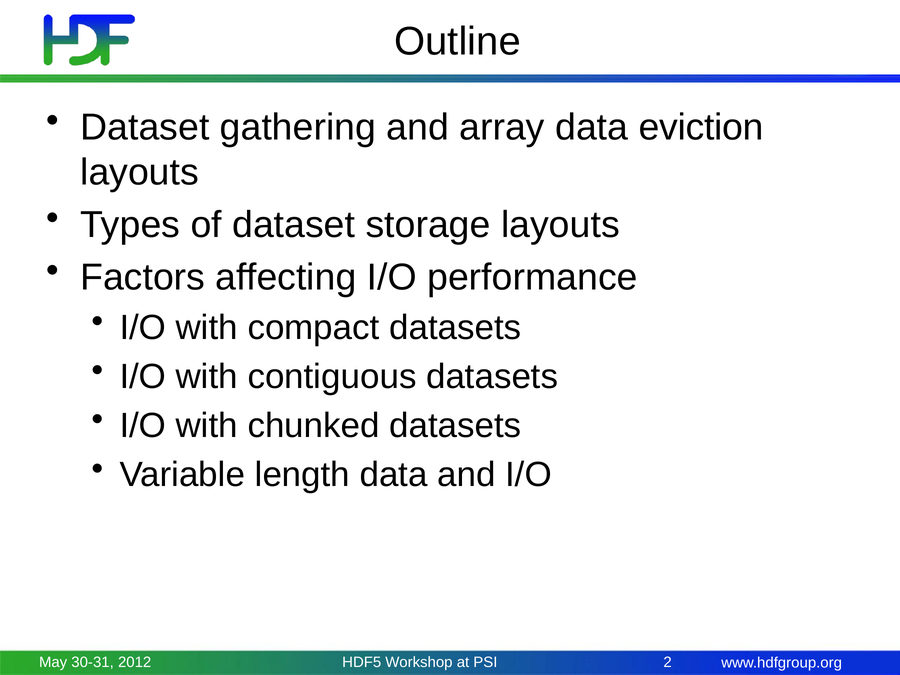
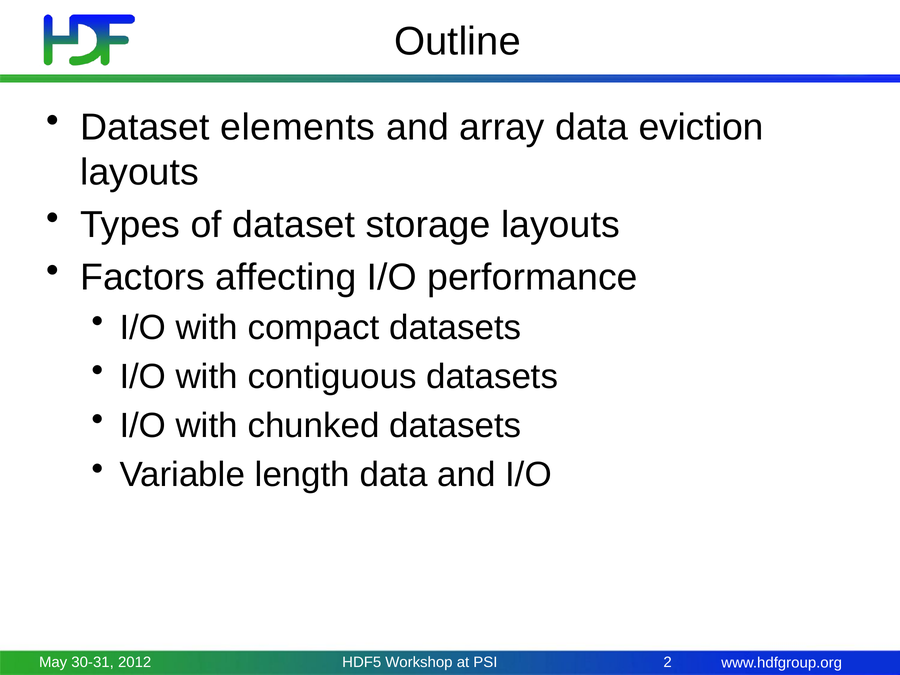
gathering: gathering -> elements (298, 127)
